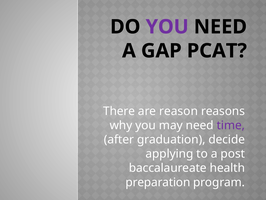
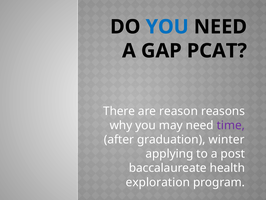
YOU colour: purple -> blue (167, 27)
decide: decide -> winter (227, 139)
preparation: preparation -> exploration (158, 182)
